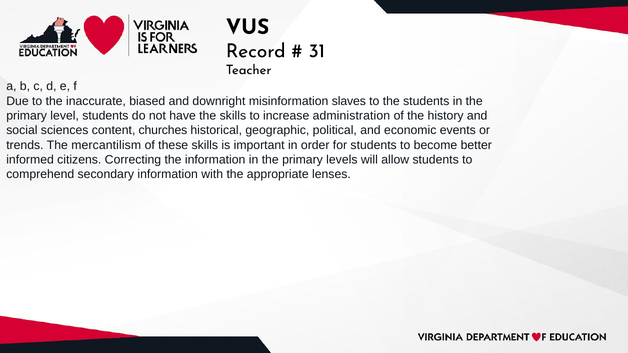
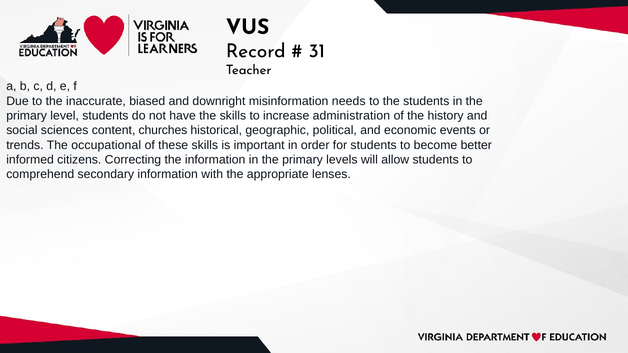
slaves: slaves -> needs (349, 101)
mercantilism: mercantilism -> occupational (106, 145)
